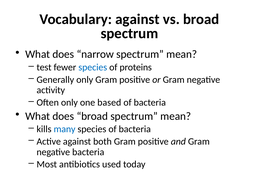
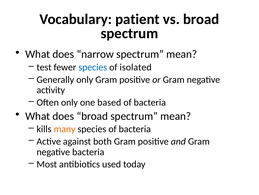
Vocabulary against: against -> patient (137, 19)
proteins: proteins -> isolated (136, 67)
many colour: blue -> orange (65, 129)
